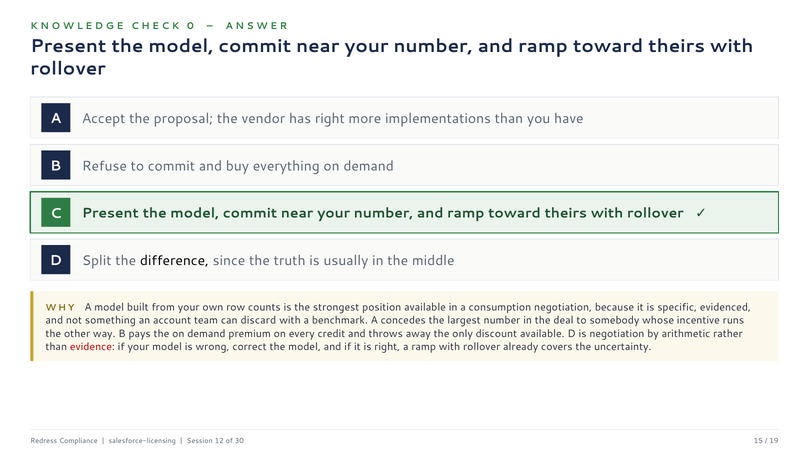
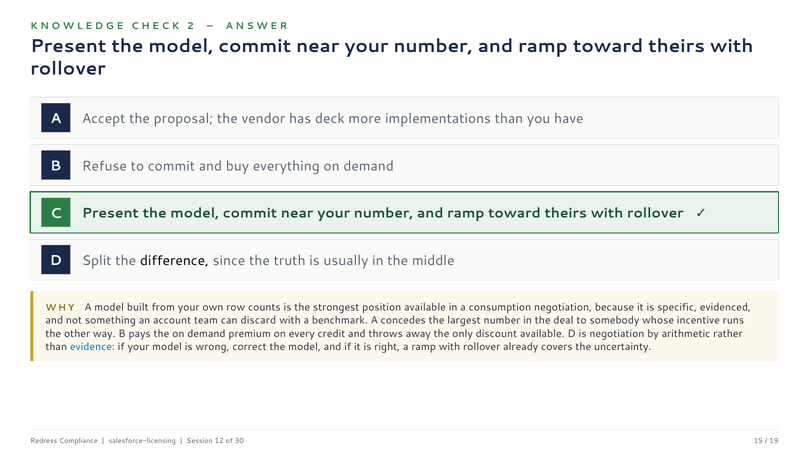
0: 0 -> 2 (190, 26)
has right: right -> deck (330, 119)
evidence colour: red -> blue (92, 347)
